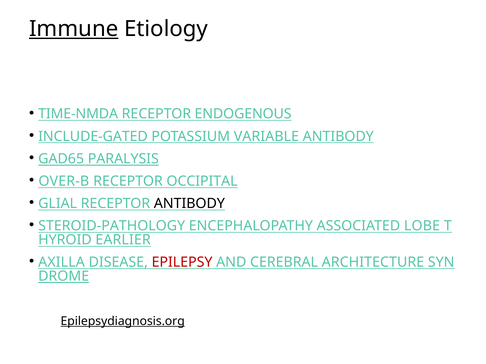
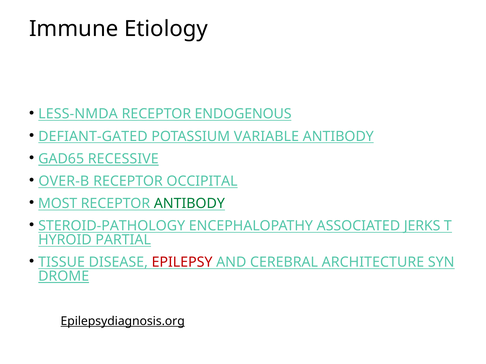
Immune underline: present -> none (74, 29)
TIME-NMDA: TIME-NMDA -> LESS-NMDA (78, 114)
INCLUDE-GATED: INCLUDE-GATED -> DEFIANT-GATED (93, 137)
PARALYSIS: PARALYSIS -> RECESSIVE (123, 159)
GLIAL: GLIAL -> MOST (58, 204)
ANTIBODY colour: black -> green (189, 204)
LOBE: LOBE -> JERKS (422, 226)
EARLIER: EARLIER -> PARTIAL (123, 240)
AXILLA: AXILLA -> TISSUE (62, 263)
